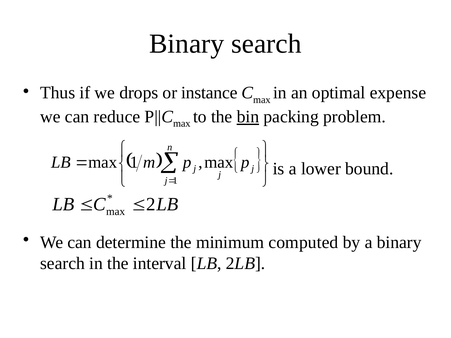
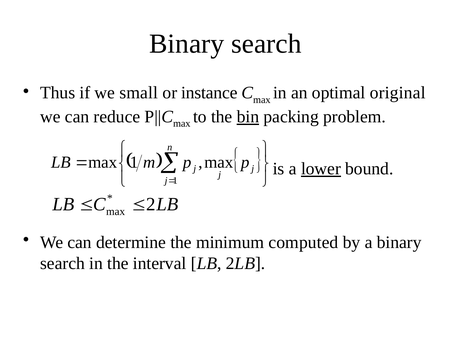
drops: drops -> small (139, 93)
expense: expense -> original (398, 93)
lower underline: none -> present (321, 169)
